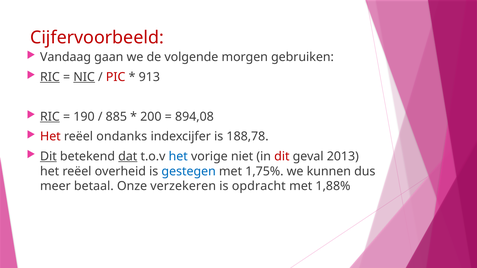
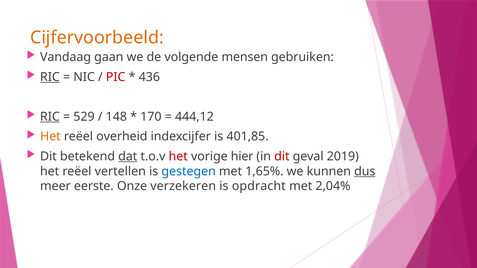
Cijfervoorbeeld colour: red -> orange (97, 38)
morgen: morgen -> mensen (245, 57)
NIC underline: present -> none (84, 77)
913: 913 -> 436 (149, 77)
190: 190 -> 529 (84, 117)
885: 885 -> 148 (116, 117)
200: 200 -> 170 (151, 117)
894,08: 894,08 -> 444,12 (194, 117)
Het colour: red -> orange (50, 137)
ondanks: ondanks -> overheid (122, 137)
188,78: 188,78 -> 401,85 (248, 137)
Dit underline: present -> none (48, 157)
het colour: blue -> red (178, 157)
niet: niet -> hier (242, 157)
2013: 2013 -> 2019 (343, 157)
overheid: overheid -> vertellen (120, 171)
1,75%: 1,75% -> 1,65% (264, 171)
dus underline: none -> present (365, 171)
betaal: betaal -> eerste (94, 186)
1,88%: 1,88% -> 2,04% (333, 186)
